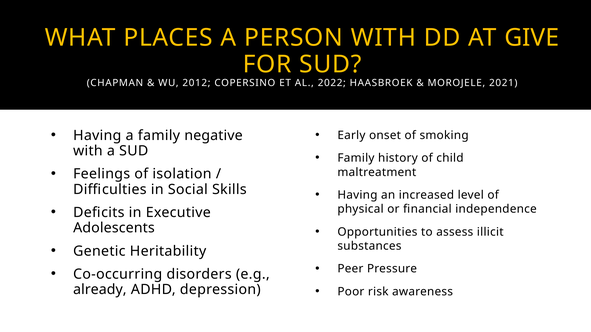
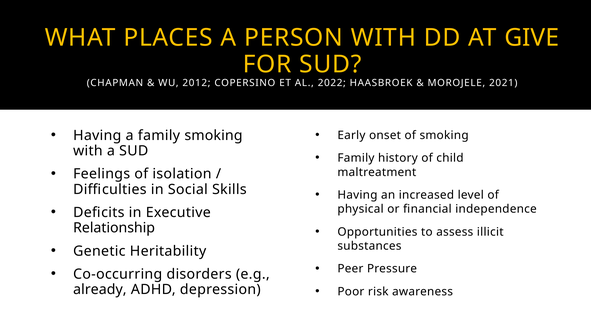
family negative: negative -> smoking (214, 136)
Adolescents: Adolescents -> Relationship (114, 228)
